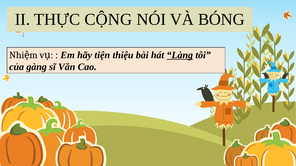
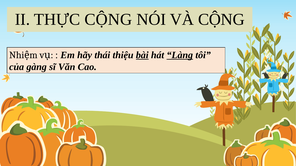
VÀ BÓNG: BÓNG -> CỘNG (221, 19)
tiện: tiện -> thái (102, 55)
bài underline: none -> present (142, 55)
